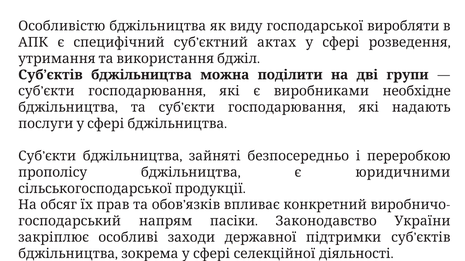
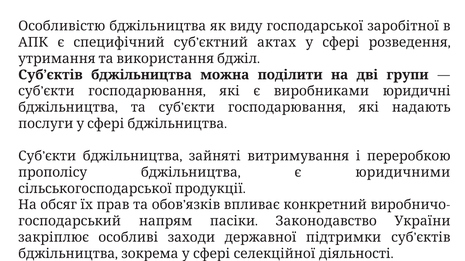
виробляти: виробляти -> заробітної (403, 26)
необхідне: необхідне -> юридичні (417, 91)
безпосередньо: безпосередньо -> витримування (298, 156)
